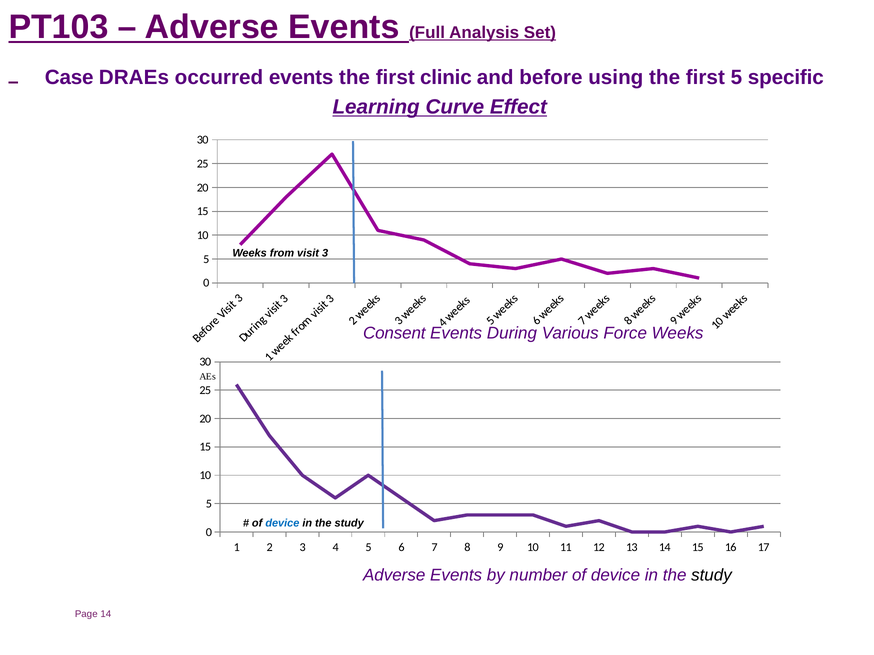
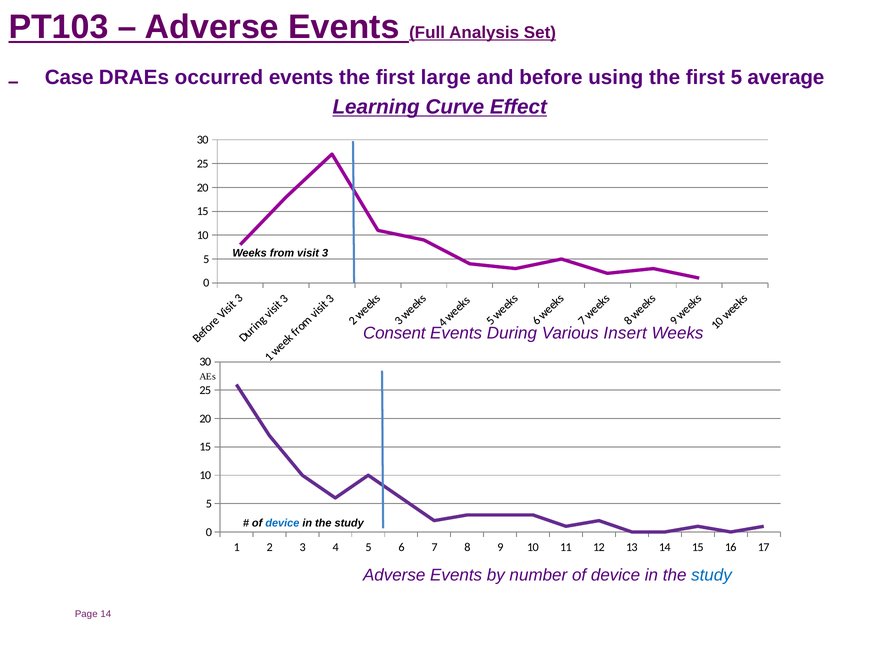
clinic: clinic -> large (446, 77)
specific: specific -> average (786, 77)
Force: Force -> Insert (625, 334)
study colour: black -> blue (711, 576)
